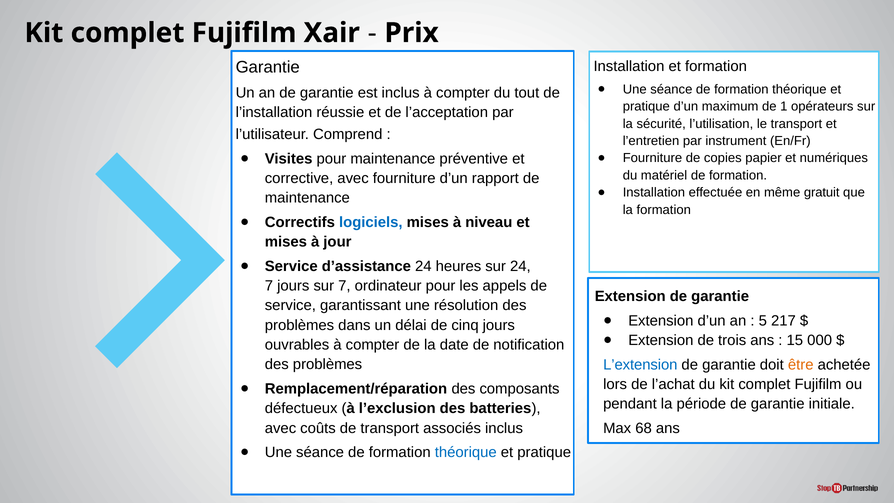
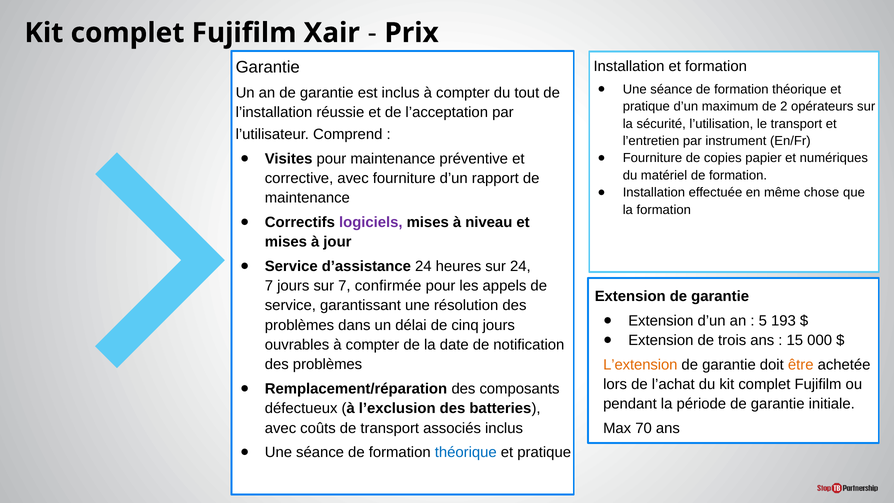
1: 1 -> 2 (784, 107)
gratuit: gratuit -> chose (822, 193)
logiciels colour: blue -> purple (371, 222)
ordinateur: ordinateur -> confirmée (388, 286)
217: 217 -> 193 (783, 321)
L’extension colour: blue -> orange (640, 365)
68: 68 -> 70 (644, 428)
